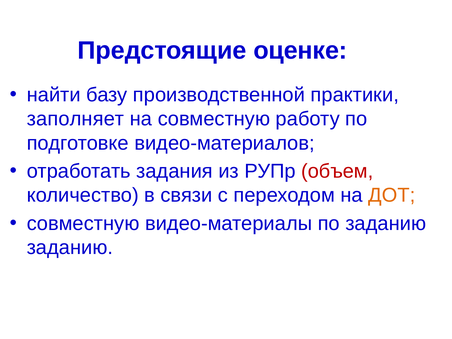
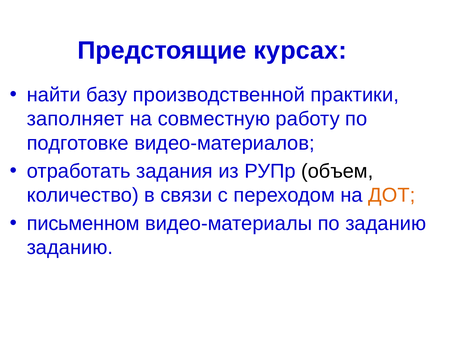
оценке: оценке -> курсах (300, 50)
объем colour: red -> black (337, 171)
совместную: совместную -> письменном (83, 223)
